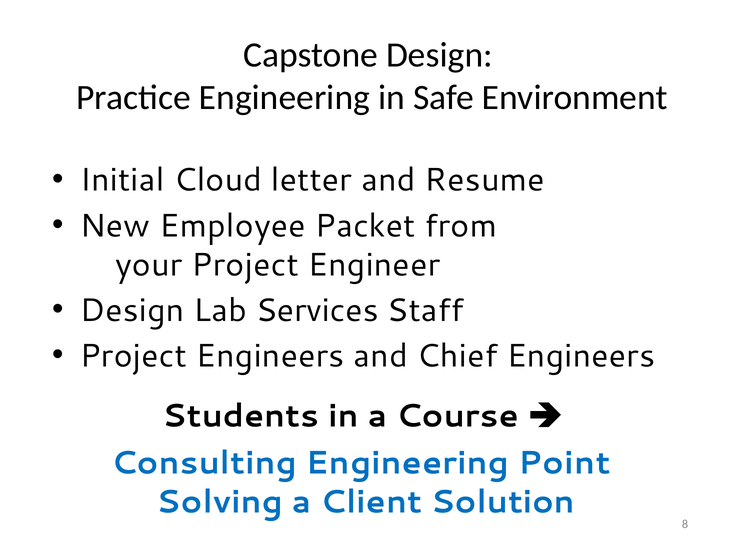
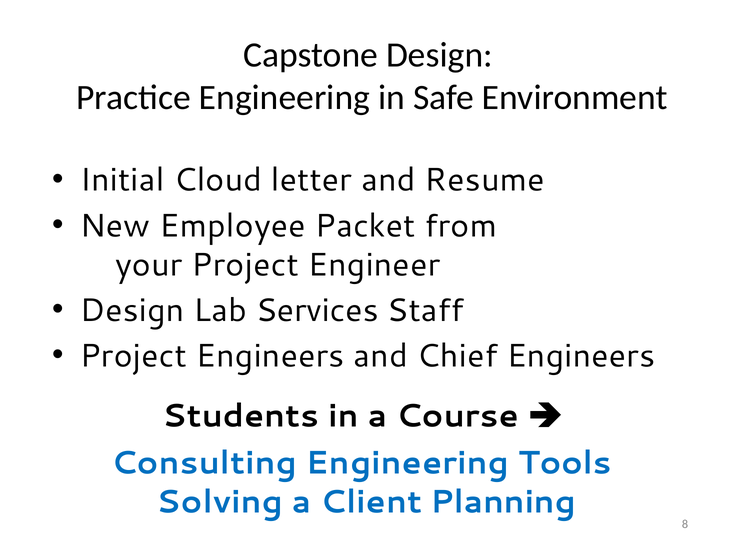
Point: Point -> Tools (565, 463)
Solution: Solution -> Planning (503, 502)
